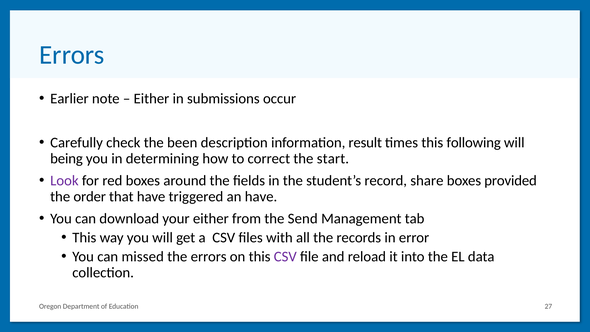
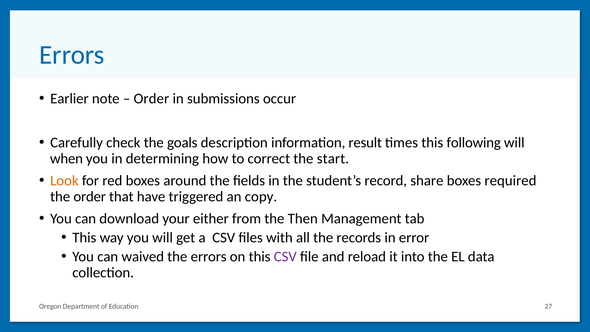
Either: Either -> Order (151, 98)
been: been -> goals (182, 143)
being: being -> when (67, 159)
Look colour: purple -> orange (64, 181)
provided: provided -> required (510, 181)
an have: have -> copy (261, 197)
Send: Send -> Then (303, 219)
missed: missed -> waived (143, 257)
